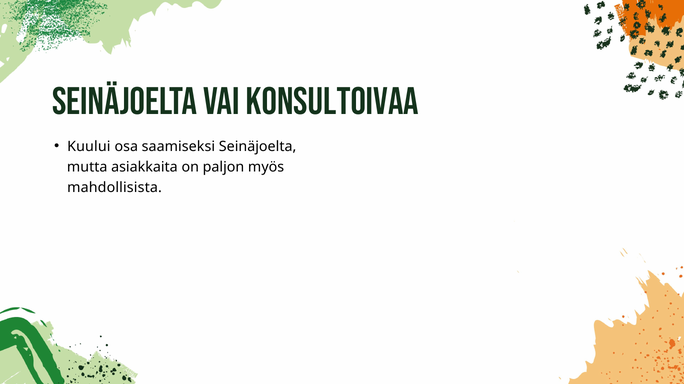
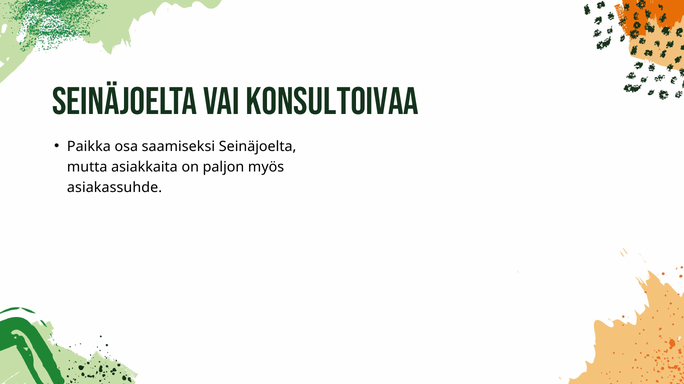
Kuului: Kuului -> Paikka (89, 147)
mahdollisista: mahdollisista -> asiakassuhde (115, 188)
